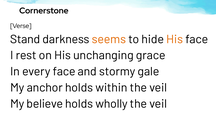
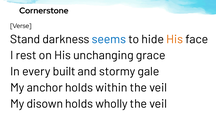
seems colour: orange -> blue (109, 39)
every face: face -> built (64, 72)
believe: believe -> disown (45, 104)
